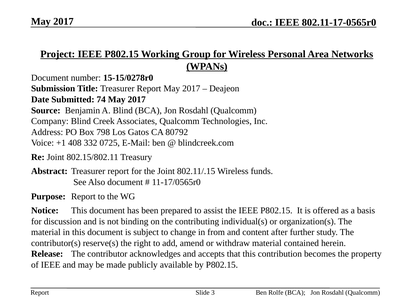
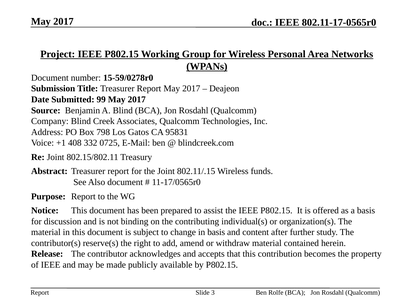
15-15/0278r0: 15-15/0278r0 -> 15-59/0278r0 (128, 78)
74: 74 -> 99 (101, 100)
80792: 80792 -> 95831 (177, 132)
in from: from -> basis (216, 233)
